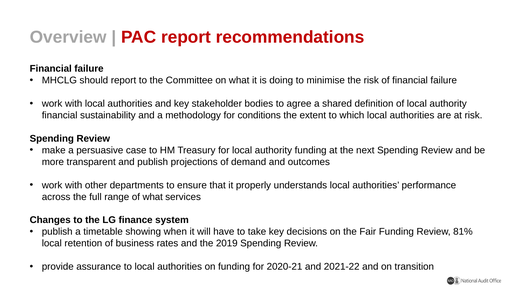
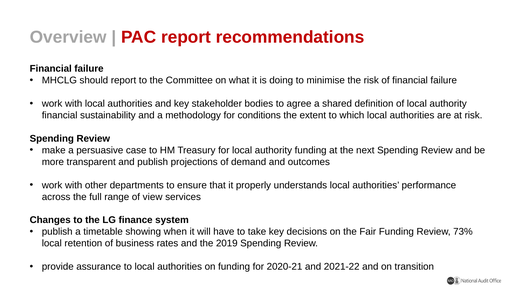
of what: what -> view (153, 197)
81%: 81% -> 73% (463, 232)
